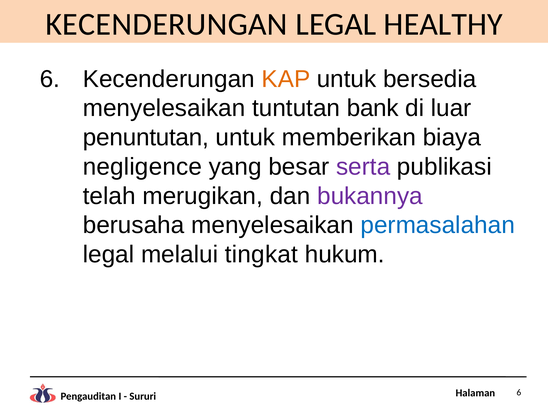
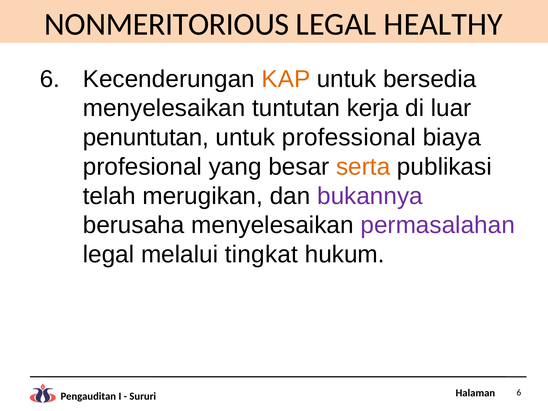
KECENDERUNGAN: KECENDERUNGAN -> NONMERITORIOUS (167, 24)
bank: bank -> kerja (373, 108)
memberikan: memberikan -> professional (349, 138)
negligence: negligence -> profesional (142, 167)
serta colour: purple -> orange (363, 167)
permasalahan colour: blue -> purple (438, 225)
